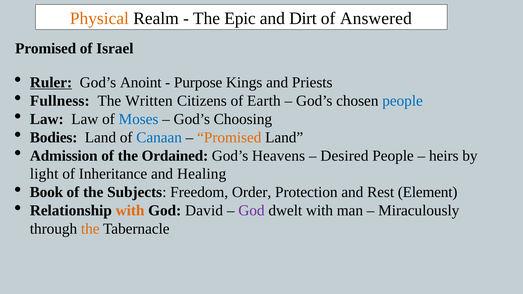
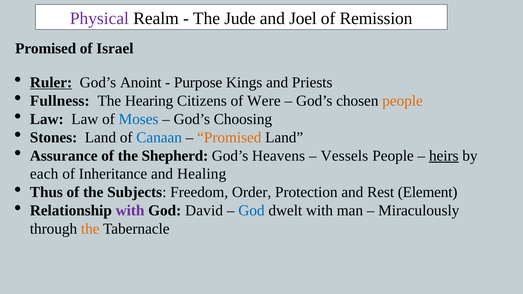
Physical colour: orange -> purple (99, 18)
Epic: Epic -> Jude (240, 18)
Dirt: Dirt -> Joel (303, 18)
Answered: Answered -> Remission (376, 18)
Written: Written -> Hearing (149, 101)
Earth: Earth -> Were (264, 101)
people colour: blue -> orange (403, 101)
Bodies: Bodies -> Stones (54, 137)
Admission: Admission -> Assurance (64, 156)
Ordained: Ordained -> Shepherd (175, 156)
Desired: Desired -> Vessels (344, 156)
heirs underline: none -> present (444, 156)
light: light -> each (44, 174)
Book: Book -> Thus (46, 192)
with colour: orange -> purple (130, 211)
God colour: purple -> blue (251, 211)
